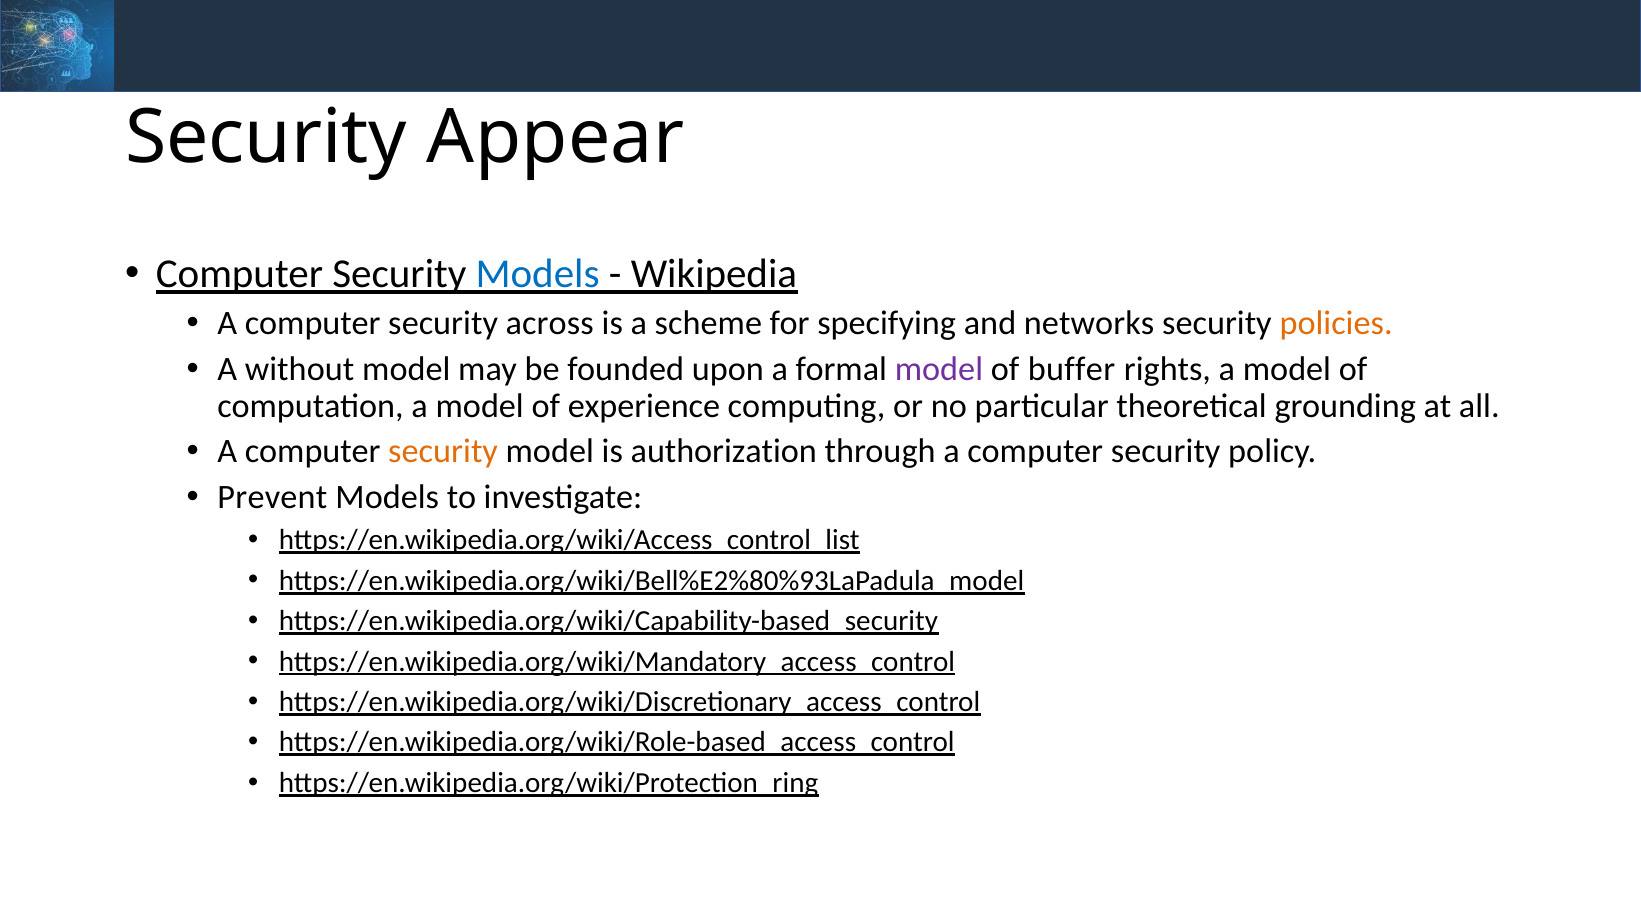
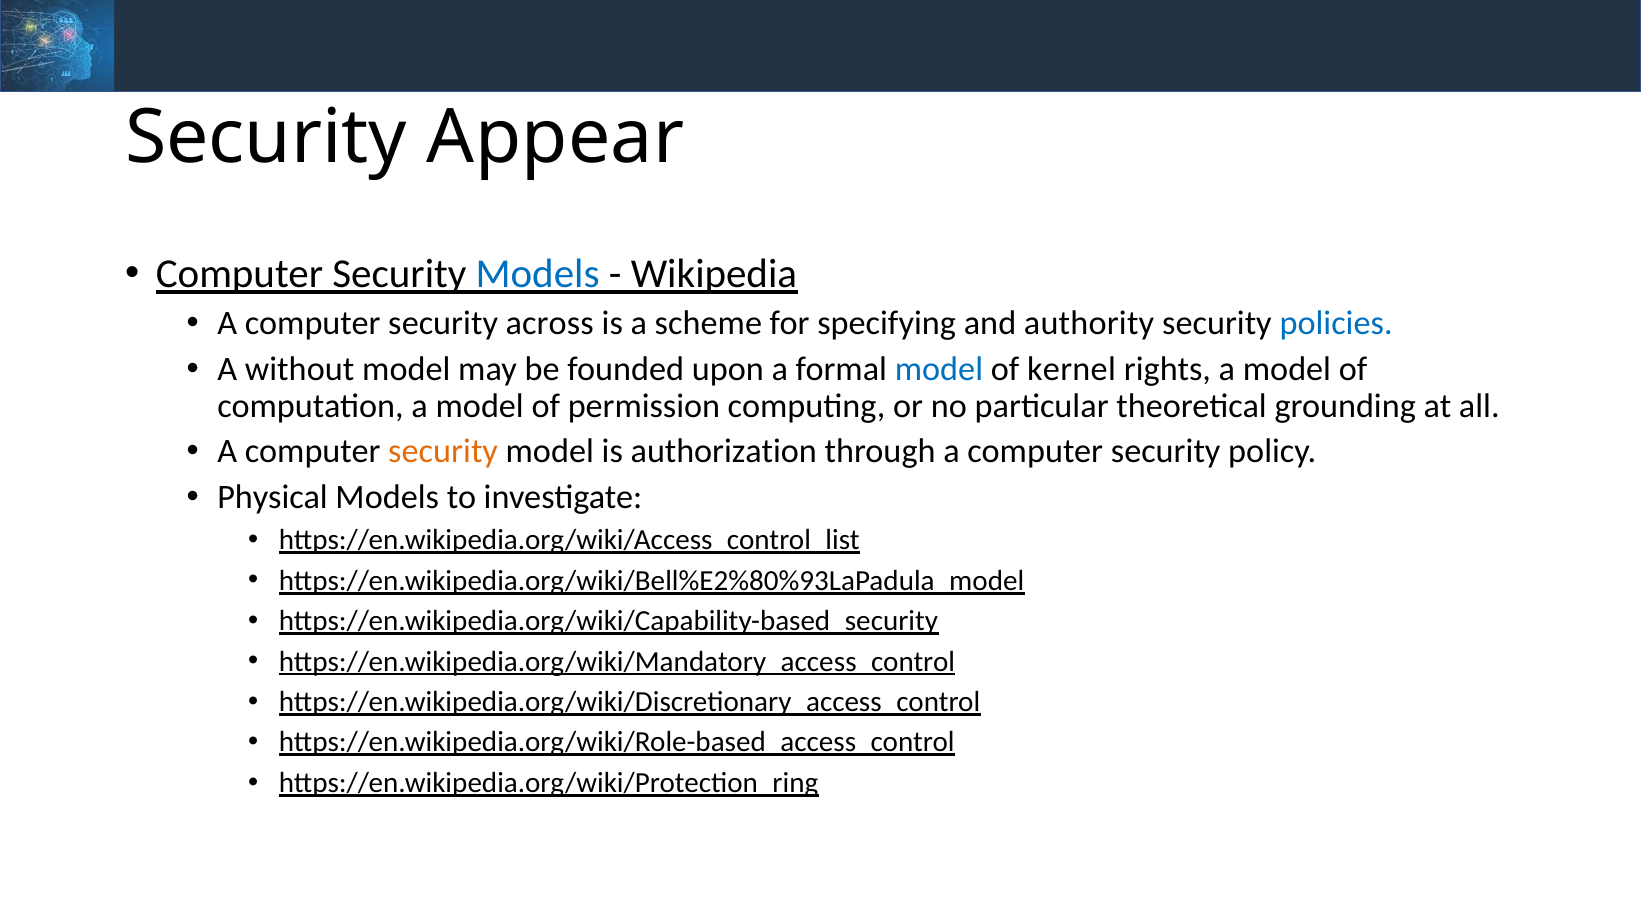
networks: networks -> authority (1089, 324)
policies colour: orange -> blue (1336, 324)
model colour: purple -> blue (939, 369)
buffer: buffer -> kernel (1071, 369)
experience: experience -> permission (644, 406)
Prevent: Prevent -> Physical (273, 497)
